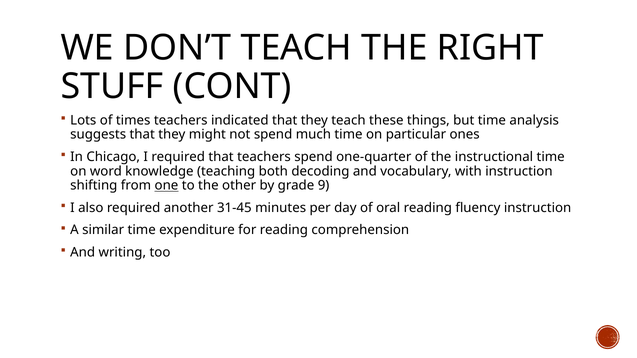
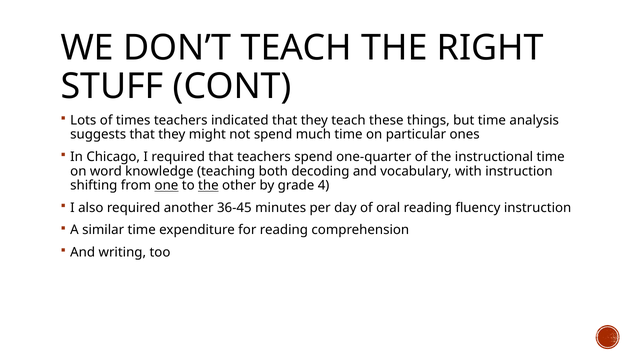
the underline: none -> present (208, 186)
9: 9 -> 4 (324, 186)
31-45: 31-45 -> 36-45 (234, 208)
